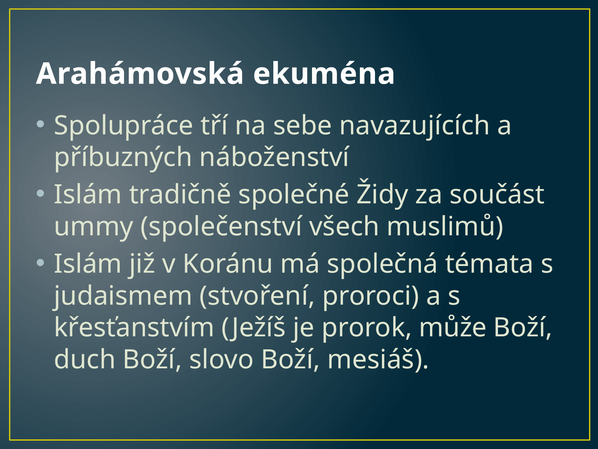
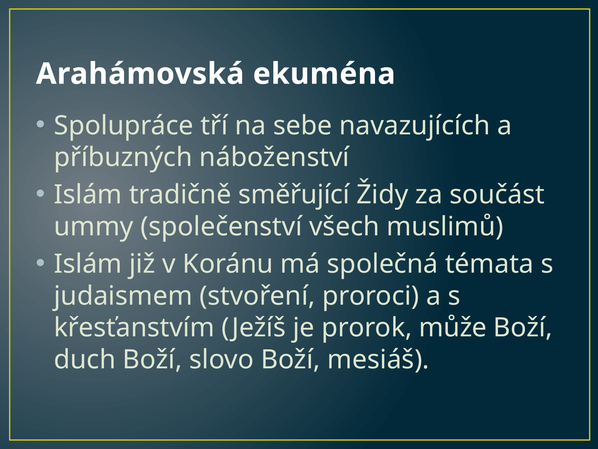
společné: společné -> směřující (294, 195)
